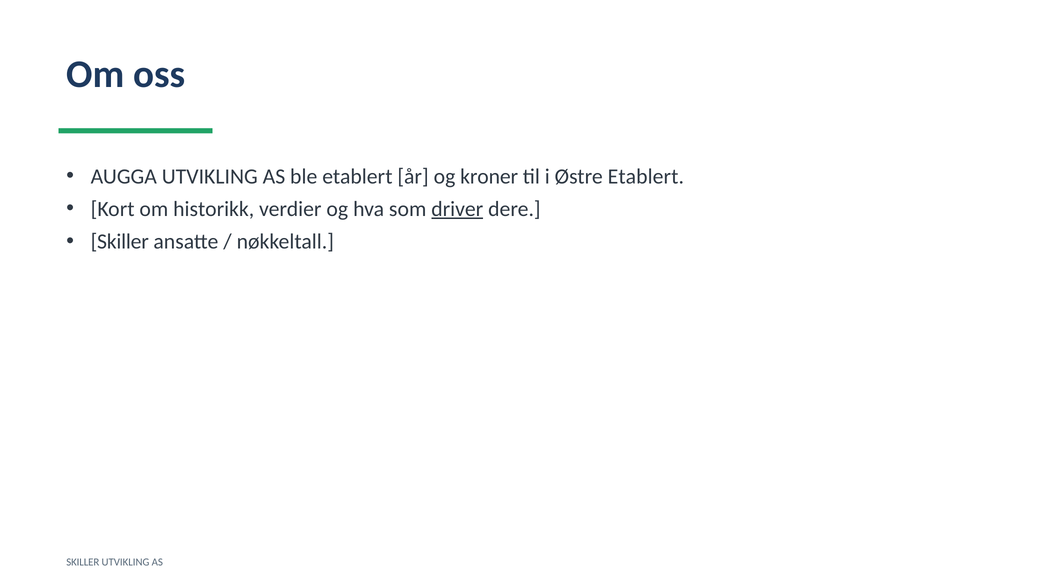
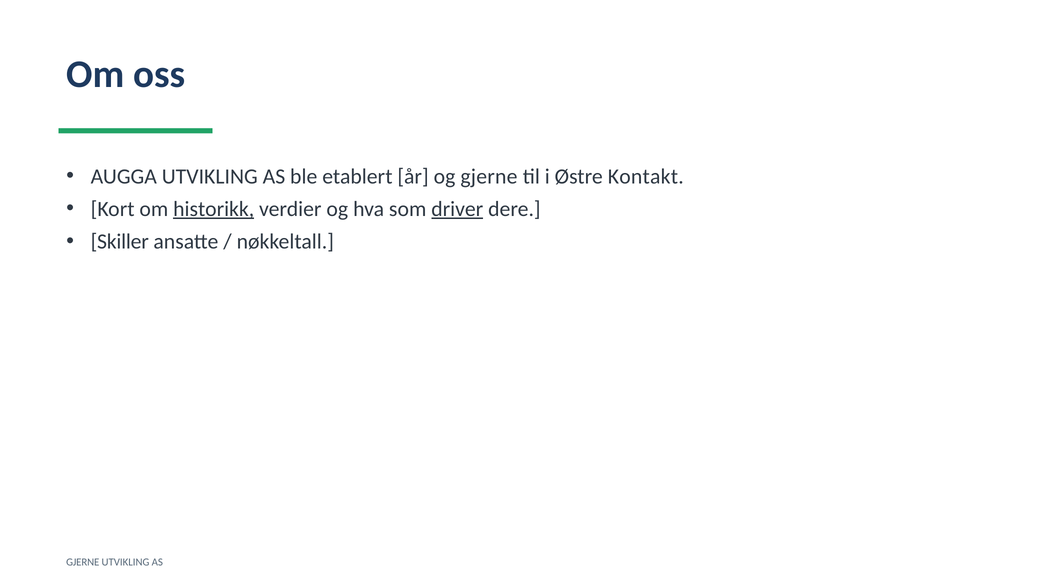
og kroner: kroner -> gjerne (489, 176)
Østre Etablert: Etablert -> Kontakt (646, 176)
historikk underline: none -> present (214, 209)
SKILLER: SKILLER -> GJERNE (83, 562)
